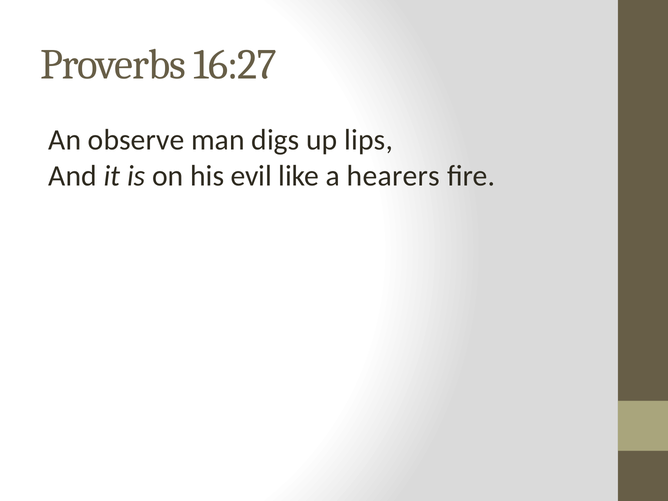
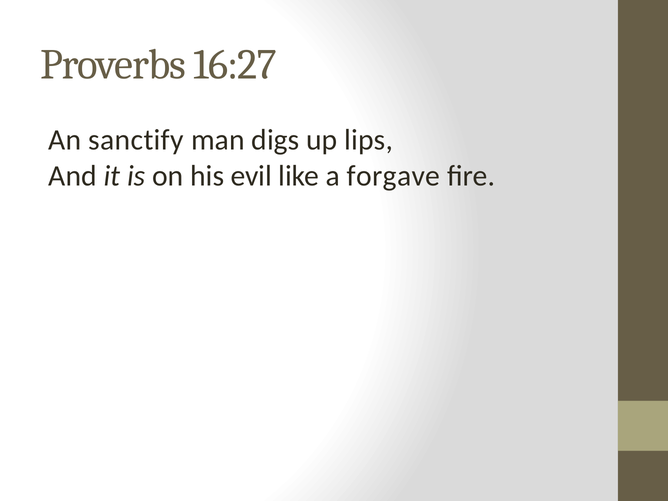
observe: observe -> sanctify (136, 140)
hearers: hearers -> forgave (393, 176)
